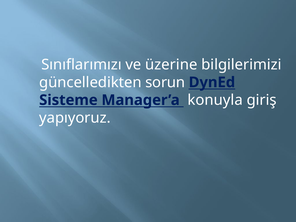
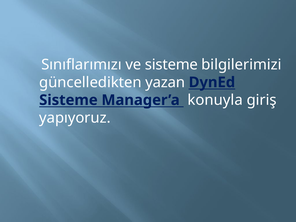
ve üzerine: üzerine -> sisteme (171, 65)
sorun: sorun -> yazan (165, 82)
